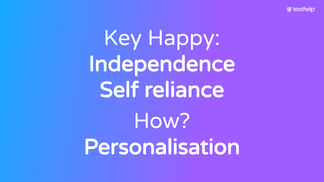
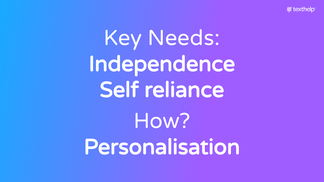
Happy: Happy -> Needs (184, 38)
